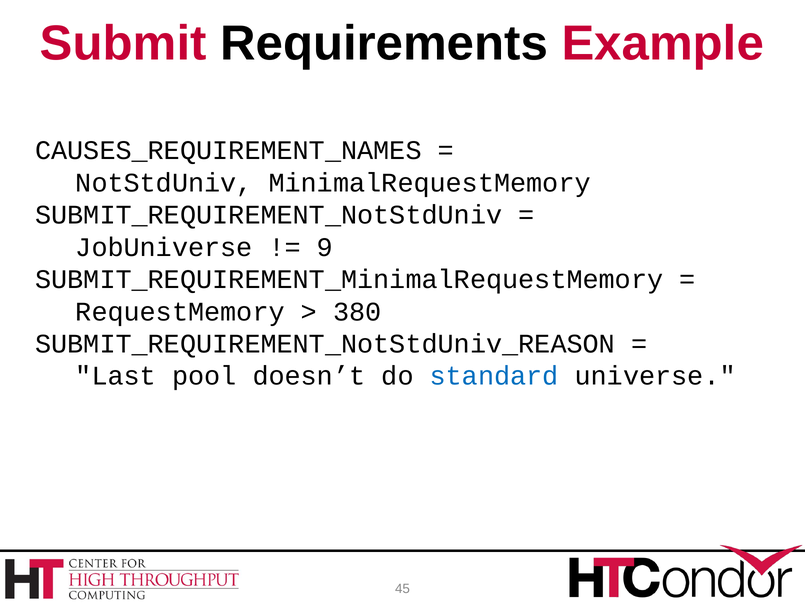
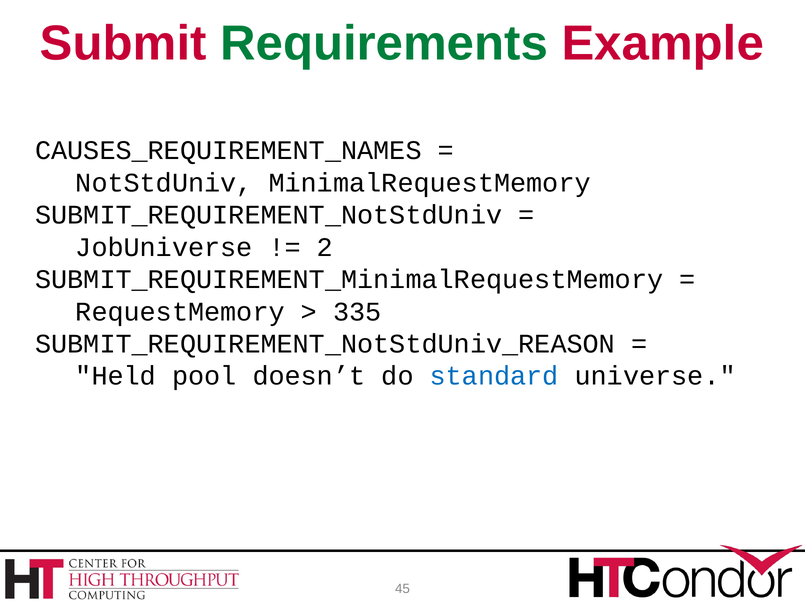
Requirements colour: black -> green (384, 44)
9: 9 -> 2 (325, 247)
380: 380 -> 335 (357, 312)
Last: Last -> Held (116, 376)
